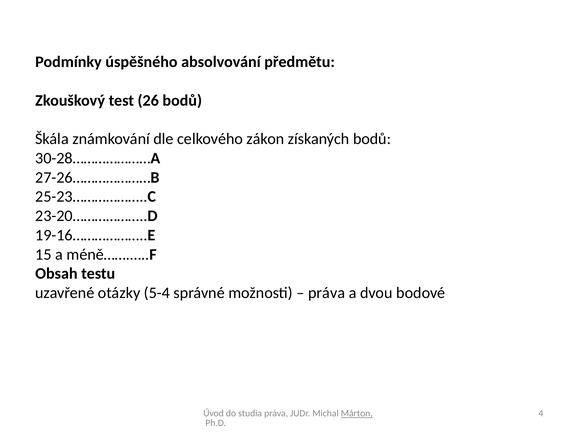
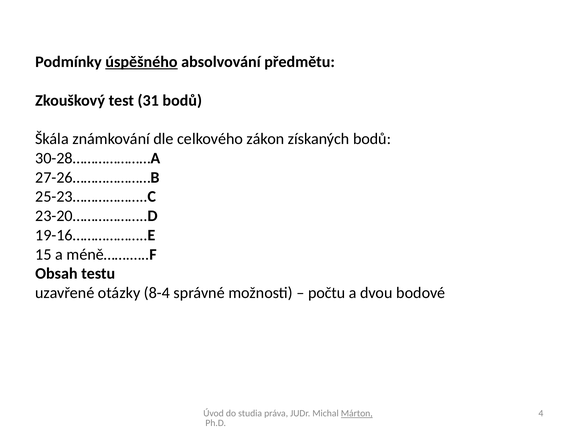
úspěšného underline: none -> present (141, 62)
26: 26 -> 31 (148, 100)
5-4: 5-4 -> 8-4 (157, 293)
práva: práva -> počtu (327, 293)
